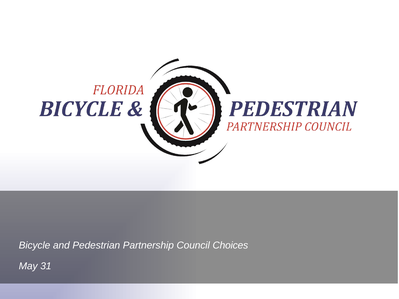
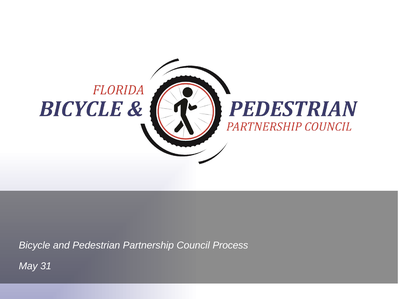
Choices: Choices -> Process (230, 246)
